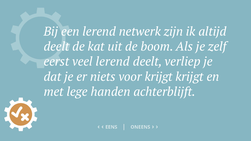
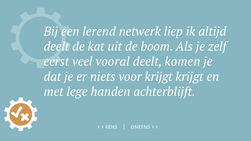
zijn: zijn -> liep (173, 32)
veel lerend: lerend -> vooral (113, 62)
verliep: verliep -> komen (183, 62)
